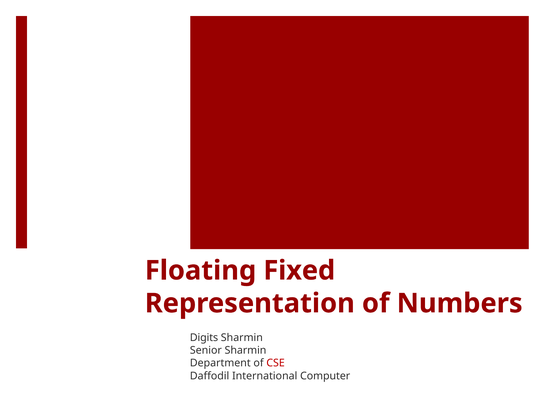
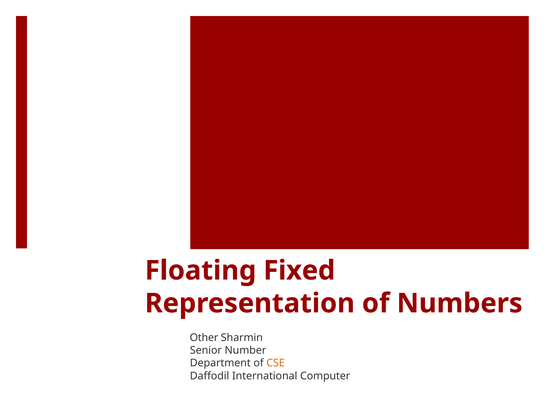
Digits: Digits -> Other (204, 337)
Senior Sharmin: Sharmin -> Number (245, 350)
CSE colour: red -> orange (276, 363)
